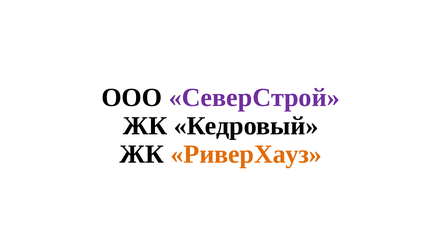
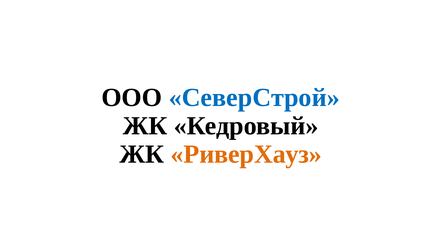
СеверСтрой colour: purple -> blue (254, 97)
